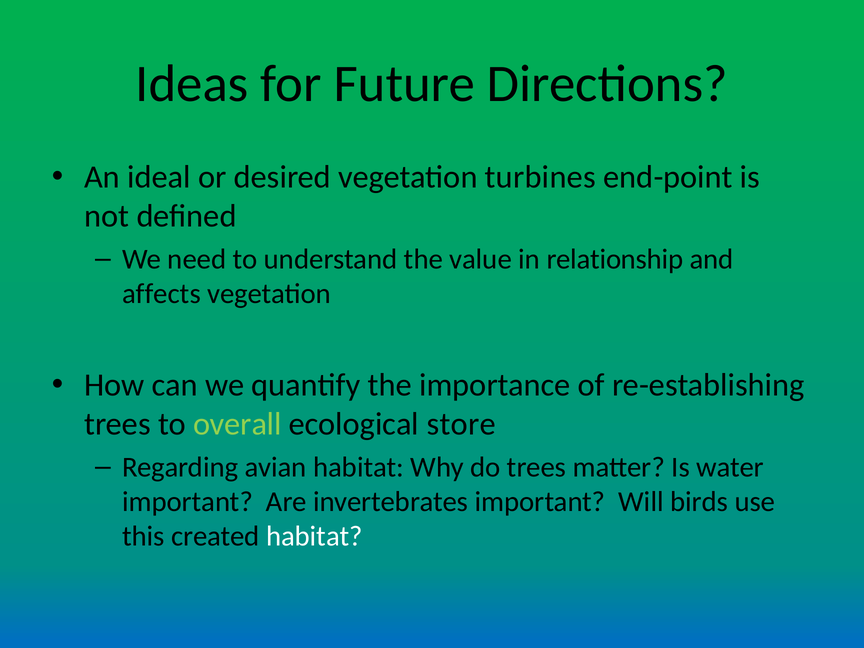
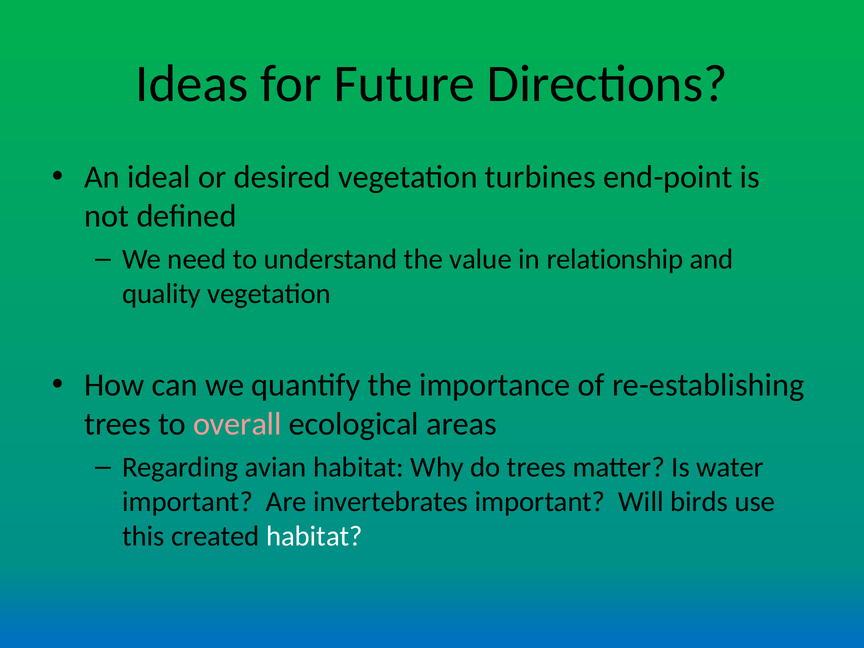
affects: affects -> quality (162, 294)
overall colour: light green -> pink (237, 424)
store: store -> areas (461, 424)
